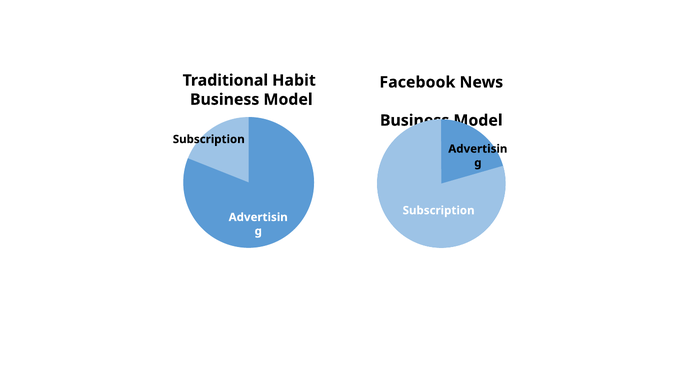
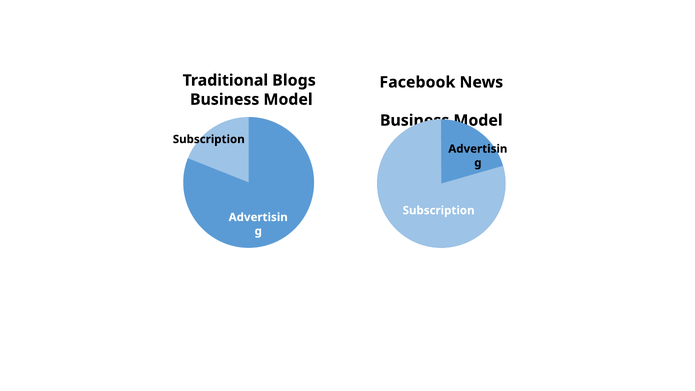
Habit: Habit -> Blogs (294, 80)
